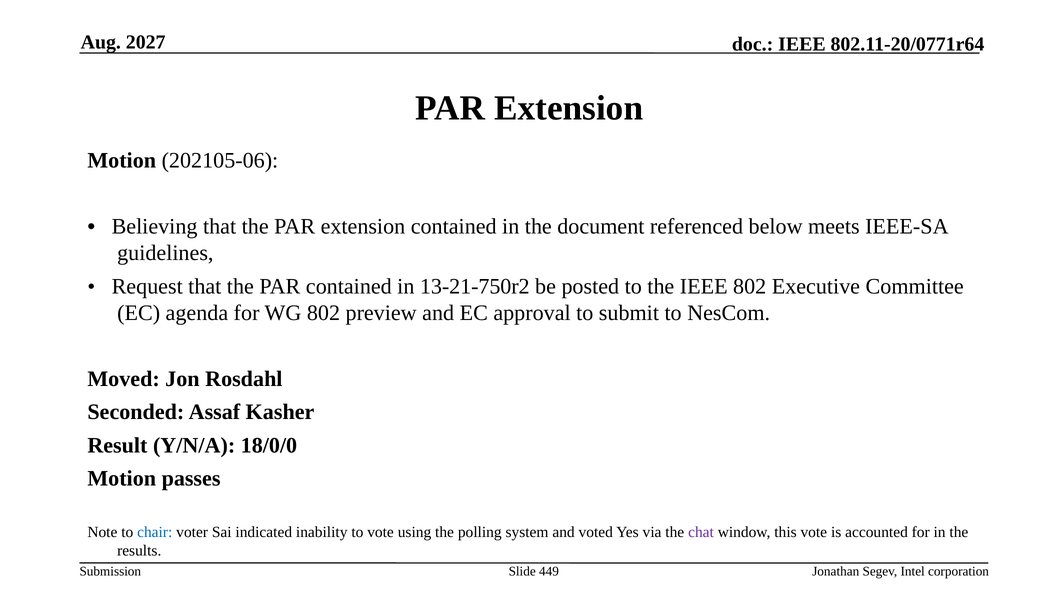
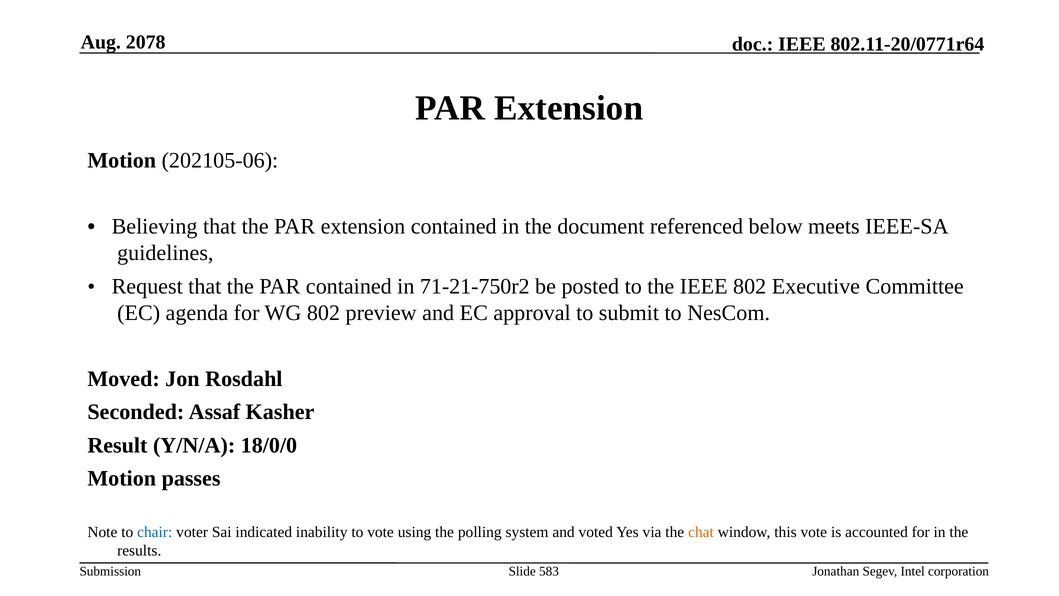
2027: 2027 -> 2078 (146, 42)
13-21-750r2: 13-21-750r2 -> 71-21-750r2 (475, 286)
chat colour: purple -> orange (701, 532)
449: 449 -> 583 (549, 571)
